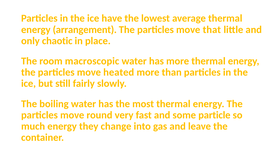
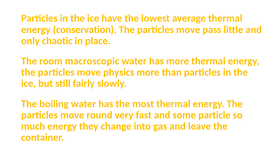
arrangement: arrangement -> conservation (85, 30)
that: that -> pass (212, 30)
heated: heated -> physics (119, 72)
